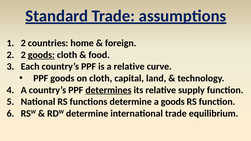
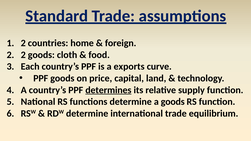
goods underline: present -> none (41, 55)
a relative: relative -> exports (129, 67)
on cloth: cloth -> price (101, 78)
